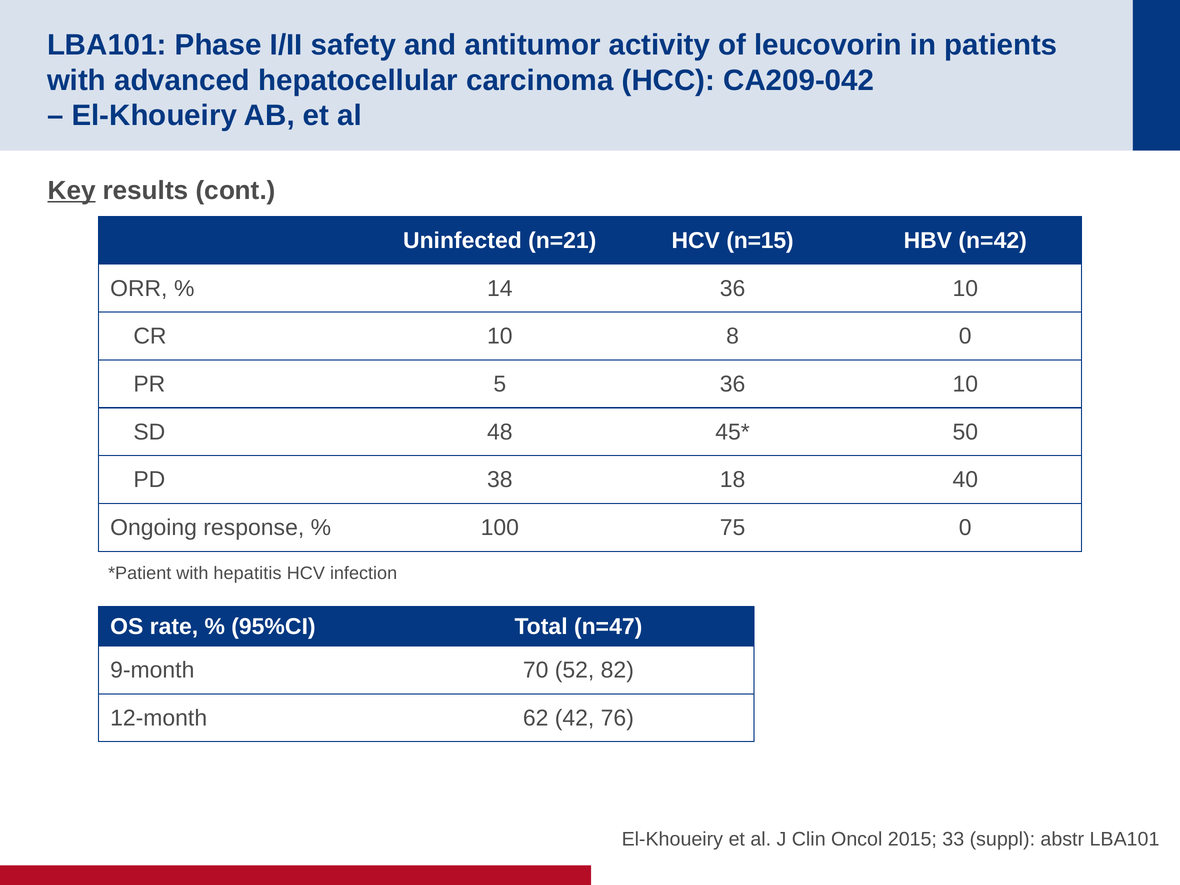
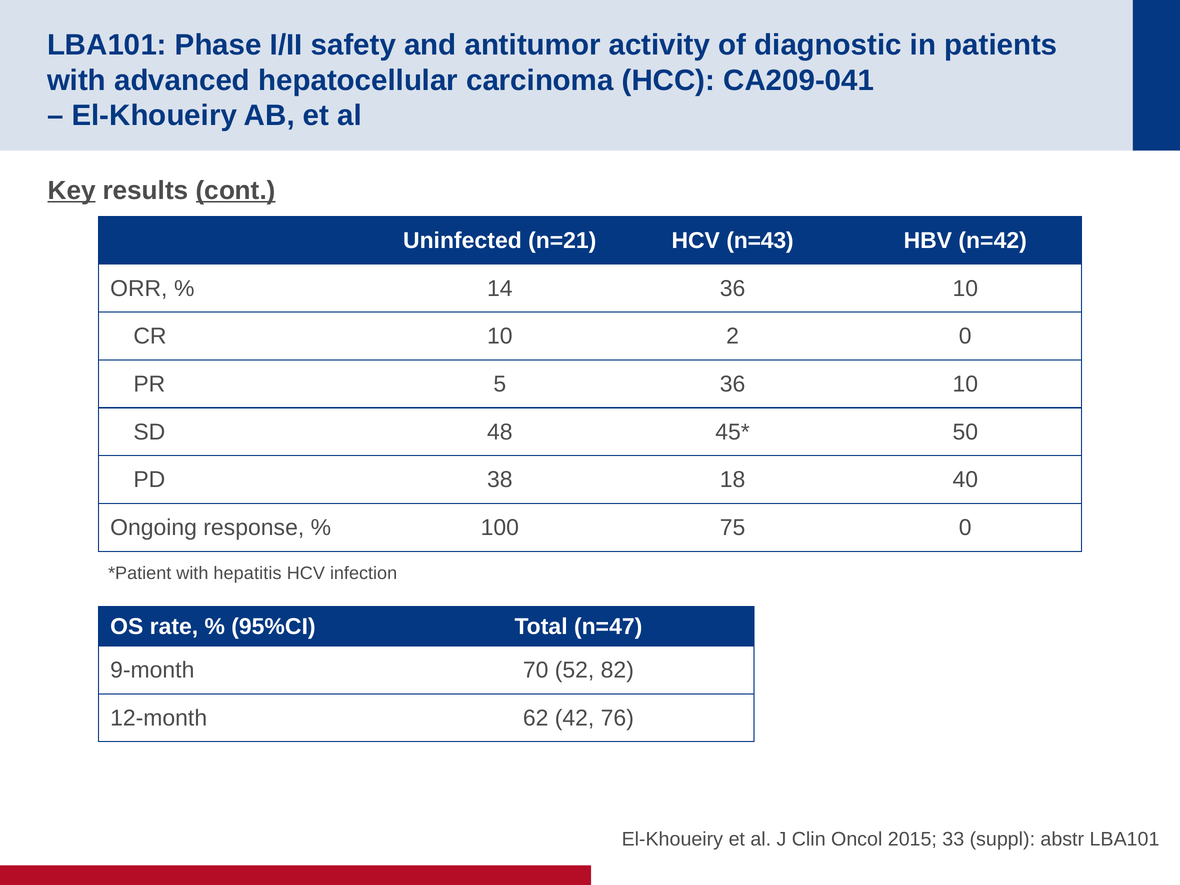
leucovorin: leucovorin -> diagnostic (828, 45)
CA209-042: CA209-042 -> CA209-041 (799, 80)
cont underline: none -> present (236, 190)
n=15: n=15 -> n=43 (760, 241)
8: 8 -> 2 (733, 336)
